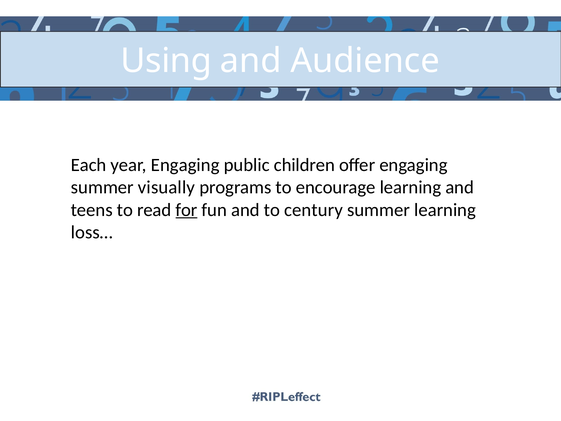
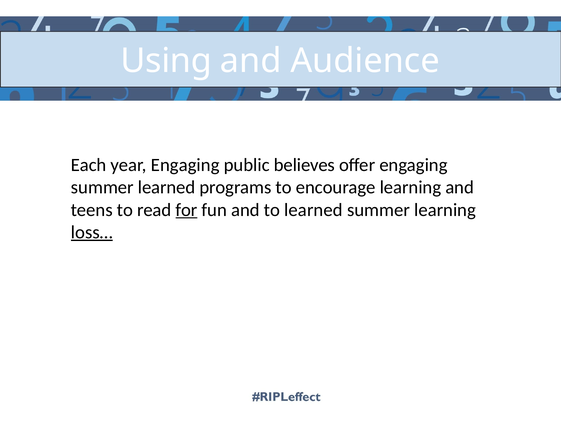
children: children -> believes (304, 165)
summer visually: visually -> learned (167, 187)
to century: century -> learned (313, 210)
loss… underline: none -> present (92, 232)
